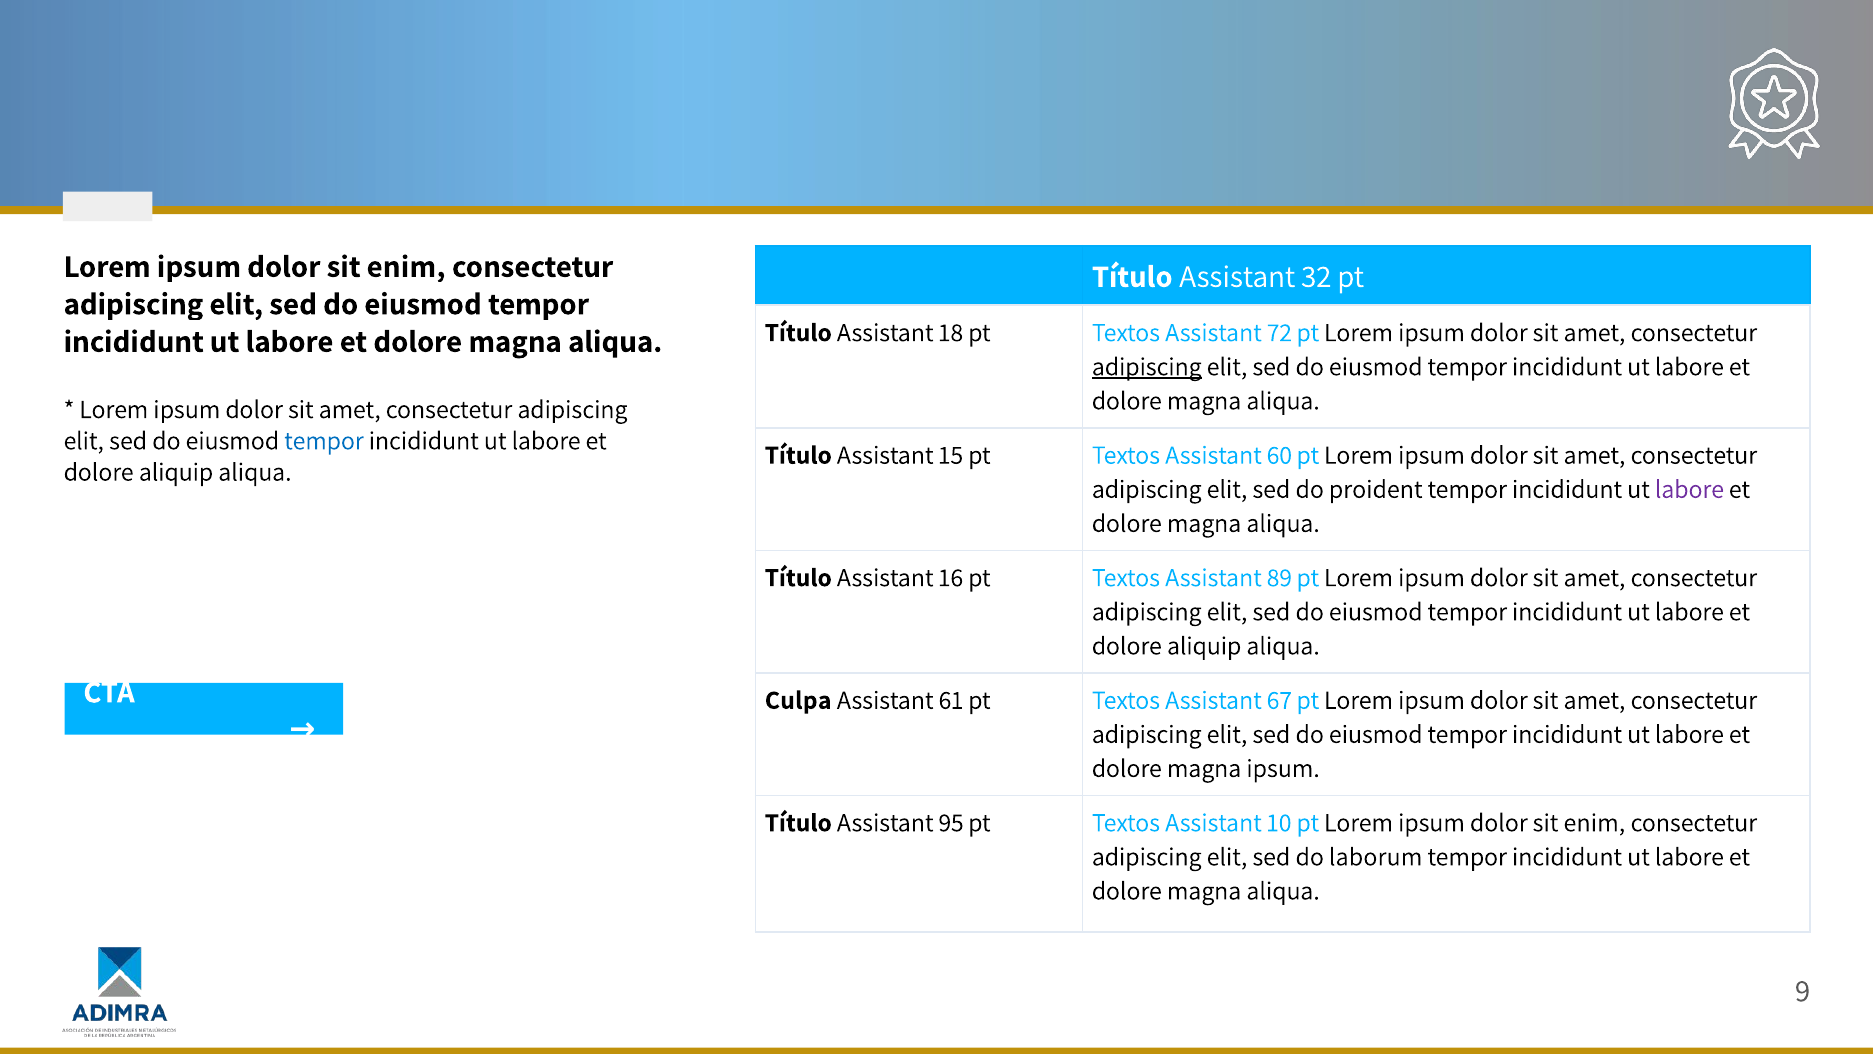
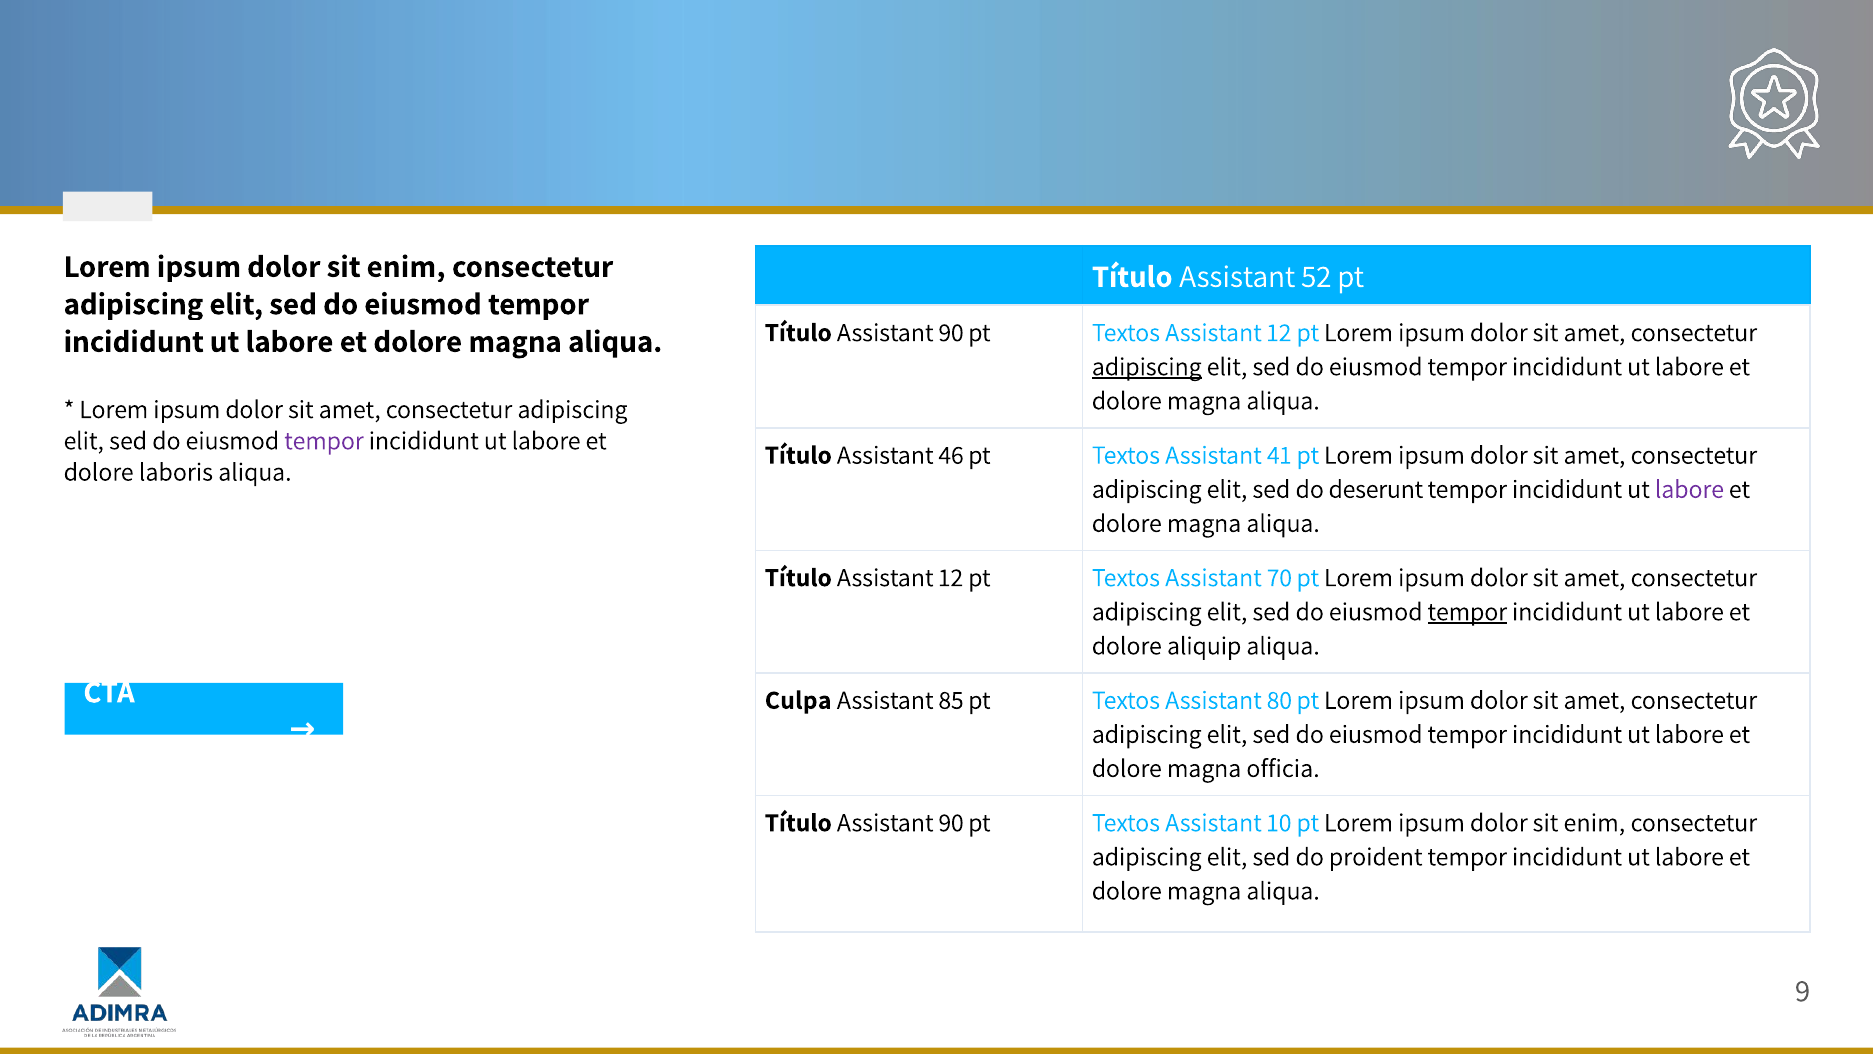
32: 32 -> 52 (1316, 276)
18: 18 -> 90 (951, 332)
Textos Assistant 72: 72 -> 12 (1279, 332)
tempor colour: blue -> purple (324, 441)
15: 15 -> 46 (951, 455)
60: 60 -> 41 (1279, 455)
aliquip: aliquip -> laboris (176, 472)
proident: proident -> deserunt (1376, 489)
Título Assistant 16: 16 -> 12 (951, 577)
89: 89 -> 70 (1279, 577)
tempor underline: none -> present (1467, 611)
61: 61 -> 85 (951, 700)
67: 67 -> 80 (1279, 700)
magna ipsum: ipsum -> officia (1283, 768)
95: 95 -> 90 (951, 822)
laborum: laborum -> proident (1376, 856)
